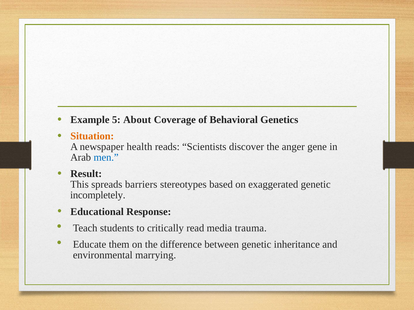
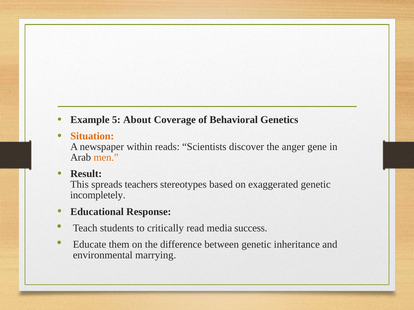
health: health -> within (140, 147)
men colour: blue -> orange (106, 158)
barriers: barriers -> teachers (141, 185)
trauma: trauma -> success (251, 228)
